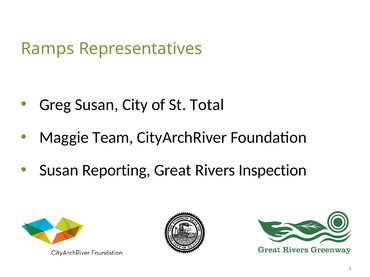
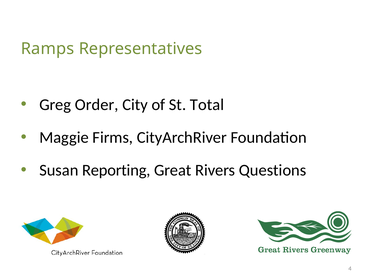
Greg Susan: Susan -> Order (97, 105)
Team: Team -> Firms (113, 138)
Inspection: Inspection -> Questions (273, 171)
